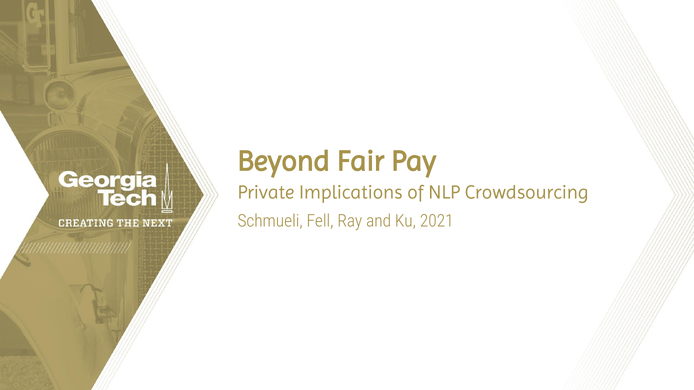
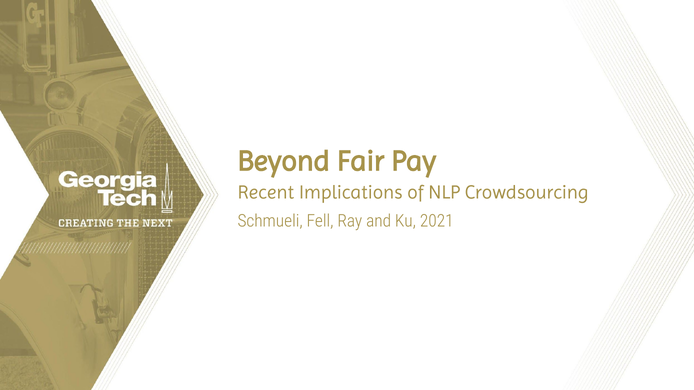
Private: Private -> Recent (266, 192)
